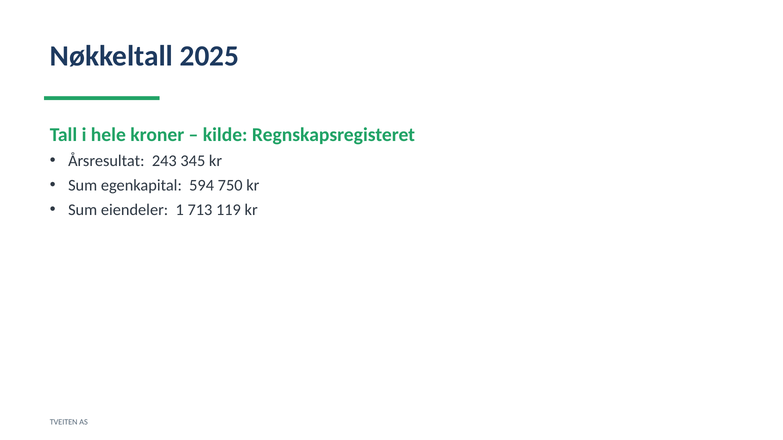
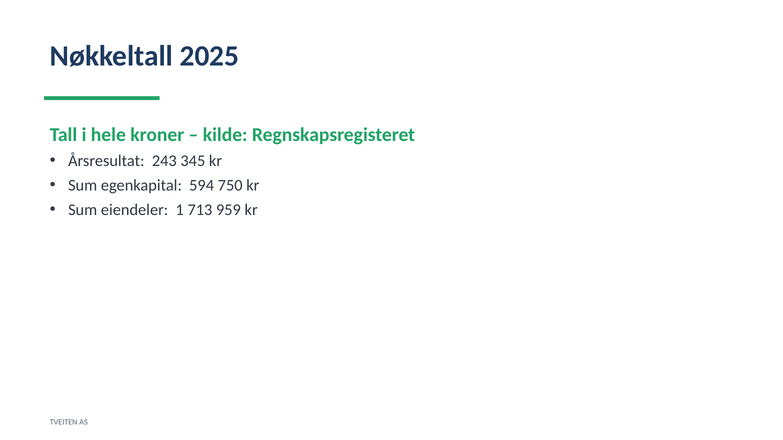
119: 119 -> 959 (228, 210)
